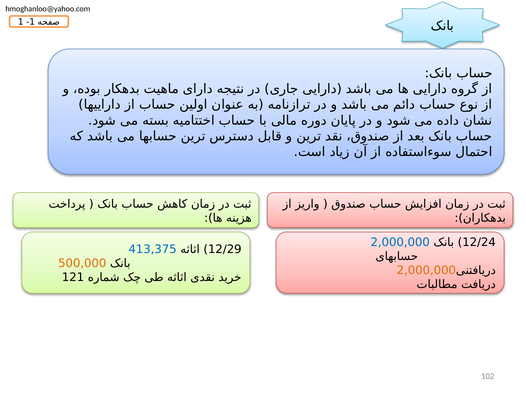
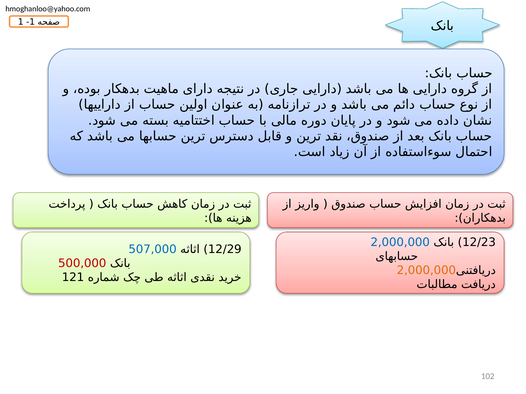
12/24: 12/24 -> 12/23 (479, 243)
413,375: 413,375 -> 507,000 (153, 250)
500,000 colour: orange -> red (82, 264)
